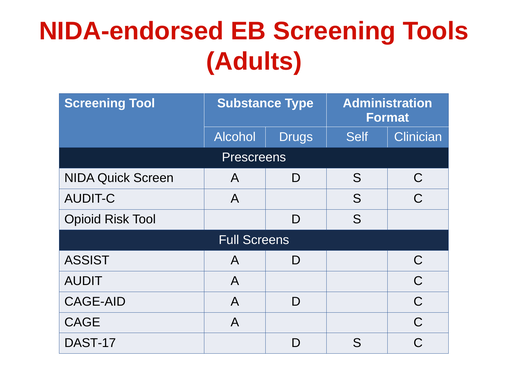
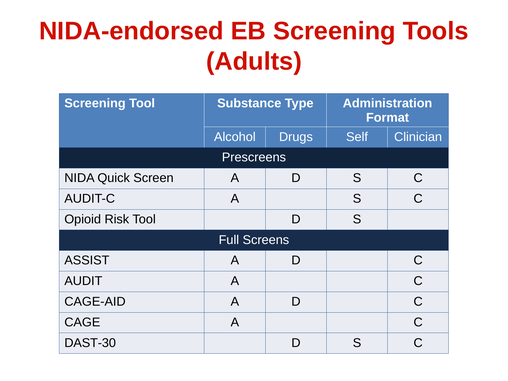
DAST-17: DAST-17 -> DAST-30 (90, 343)
